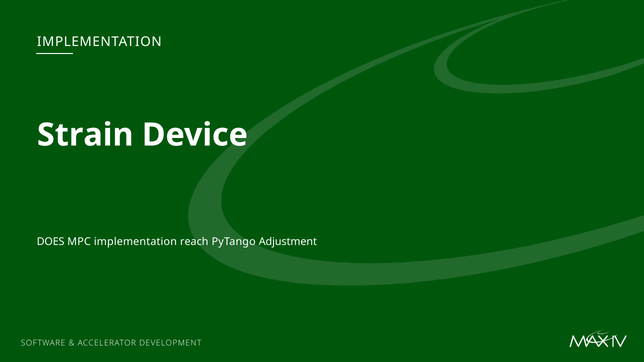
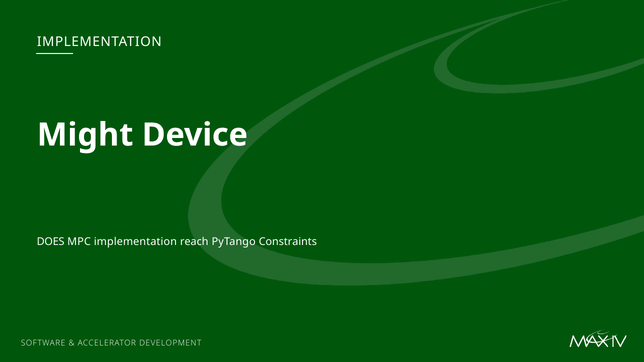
Strain: Strain -> Might (85, 135)
Adjustment: Adjustment -> Constraints (288, 242)
